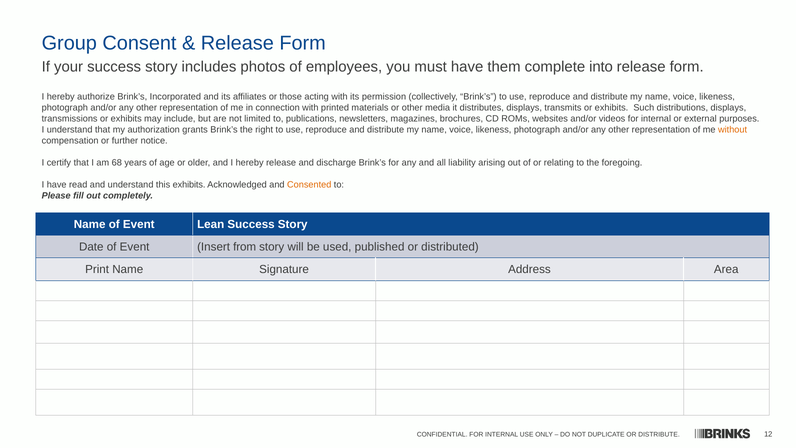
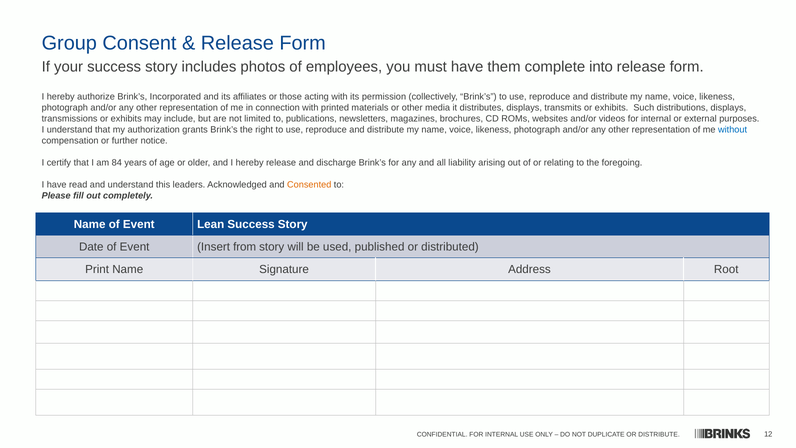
without colour: orange -> blue (733, 130)
68: 68 -> 84 (117, 163)
this exhibits: exhibits -> leaders (189, 184)
Area: Area -> Root (726, 269)
